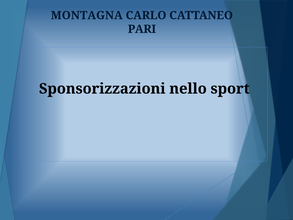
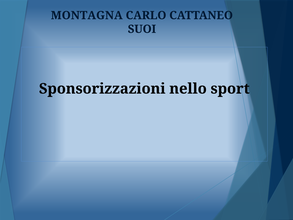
PARI: PARI -> SUOI (142, 29)
